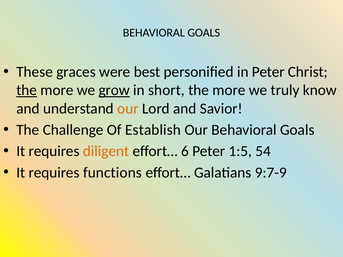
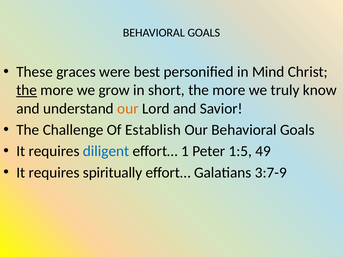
in Peter: Peter -> Mind (268, 72)
grow underline: present -> none (114, 90)
diligent colour: orange -> blue (106, 151)
6: 6 -> 1 (185, 151)
54: 54 -> 49 (263, 151)
functions: functions -> spiritually (113, 173)
9:7-9: 9:7-9 -> 3:7-9 (271, 173)
